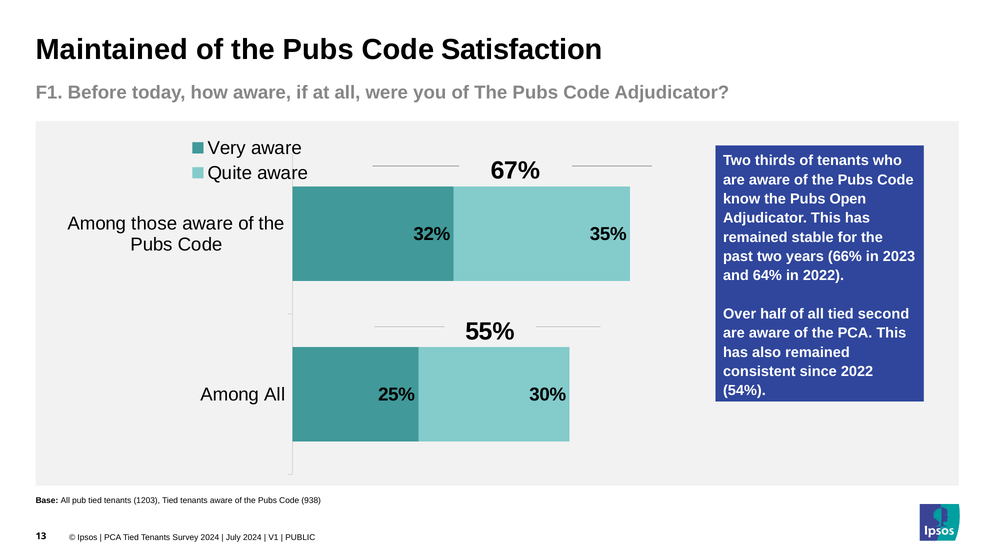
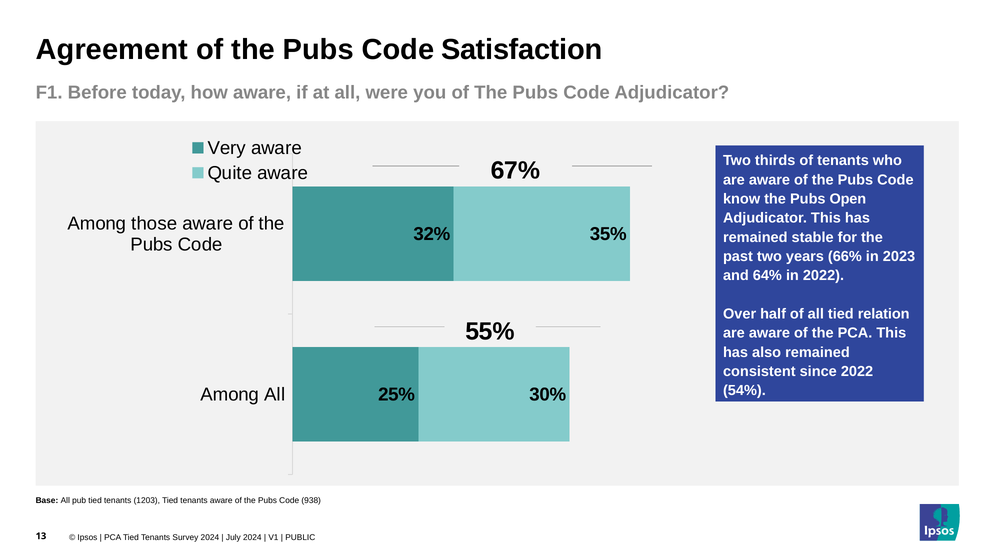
Maintained: Maintained -> Agreement (112, 49)
second: second -> relation (884, 314)
